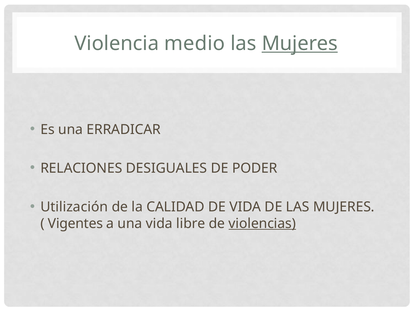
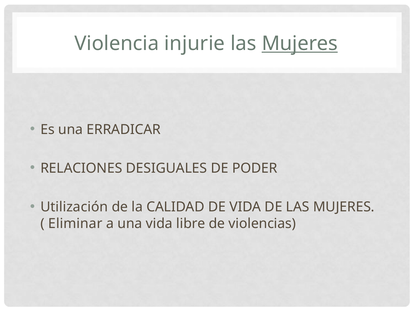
medio: medio -> injurie (195, 43)
Vigentes: Vigentes -> Eliminar (75, 223)
violencias underline: present -> none (262, 223)
